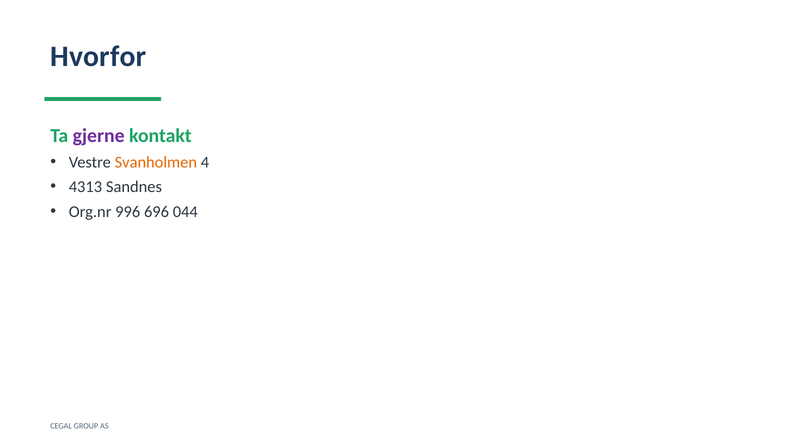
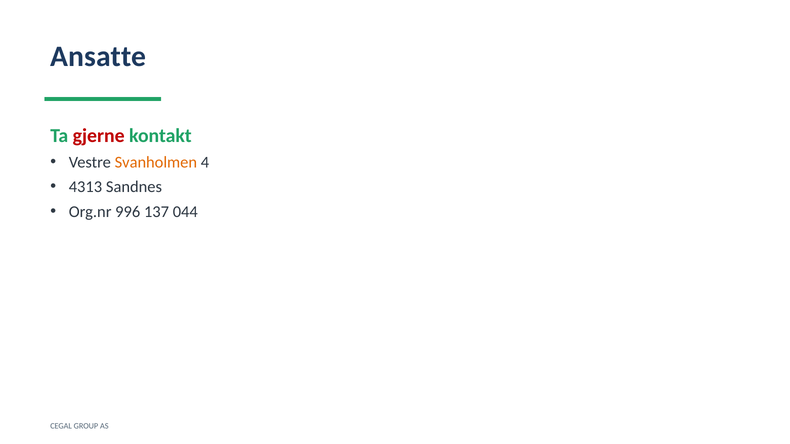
Hvorfor: Hvorfor -> Ansatte (98, 56)
gjerne colour: purple -> red (99, 136)
696: 696 -> 137 (157, 212)
